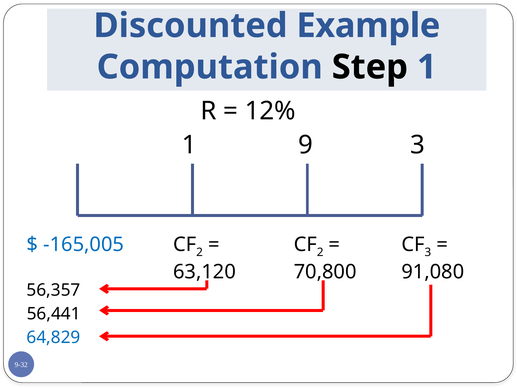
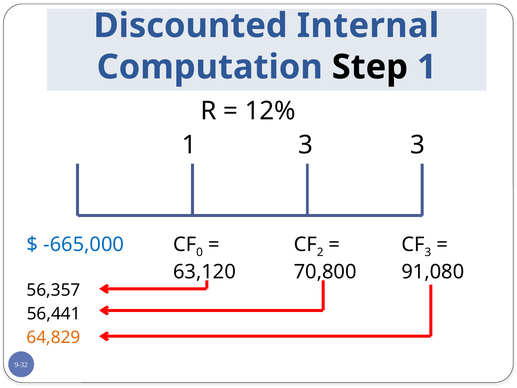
Example: Example -> Internal (368, 26)
1 9: 9 -> 3 (305, 145)
-165,005: -165,005 -> -665,000 (84, 244)
2: 2 -> 0 (200, 252)
64,829 colour: blue -> orange (54, 337)
